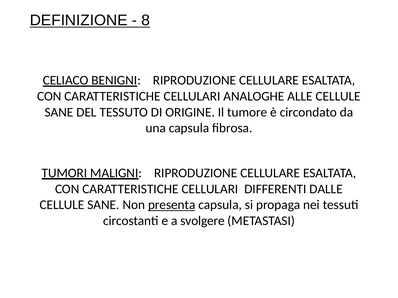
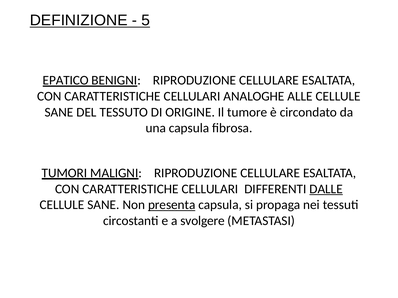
8: 8 -> 5 (146, 20)
CELIACO: CELIACO -> EPATICO (66, 80)
DALLE underline: none -> present (326, 189)
